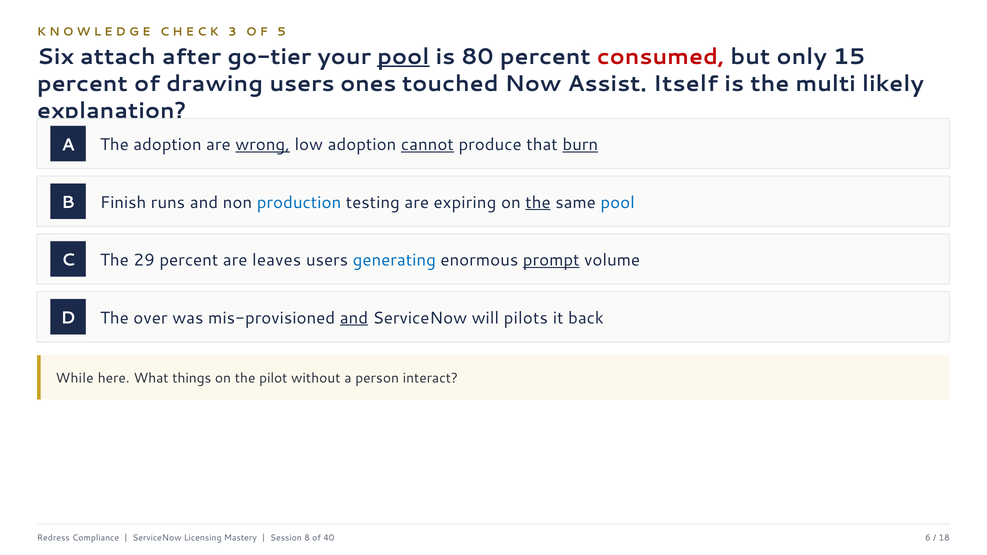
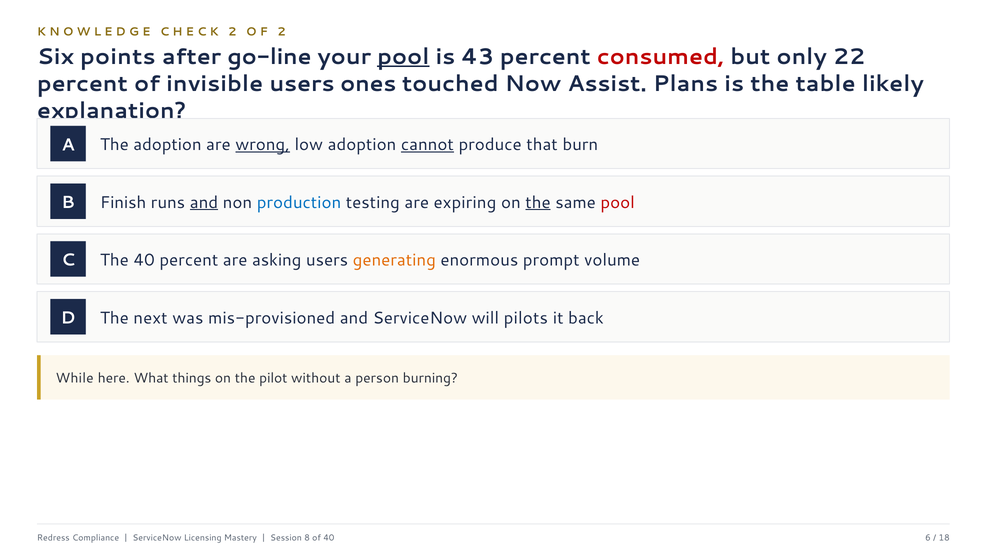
3: 3 -> 2 (232, 32)
5: 5 -> 2 (282, 32)
attach: attach -> points (118, 57)
go-tier: go-tier -> go-line (269, 57)
80: 80 -> 43 (478, 57)
15: 15 -> 22 (849, 57)
drawing: drawing -> invisible (215, 84)
Itself: Itself -> Plans (686, 84)
multi: multi -> table (826, 84)
burn underline: present -> none (580, 145)
and underline: none -> present (204, 203)
pool colour: blue -> red (618, 203)
The 29: 29 -> 40 (144, 260)
leaves: leaves -> asking (277, 260)
generating colour: blue -> orange (394, 260)
prompt underline: present -> none (551, 260)
over: over -> next (150, 318)
and underline: present -> none (354, 318)
interact: interact -> burning (430, 378)
